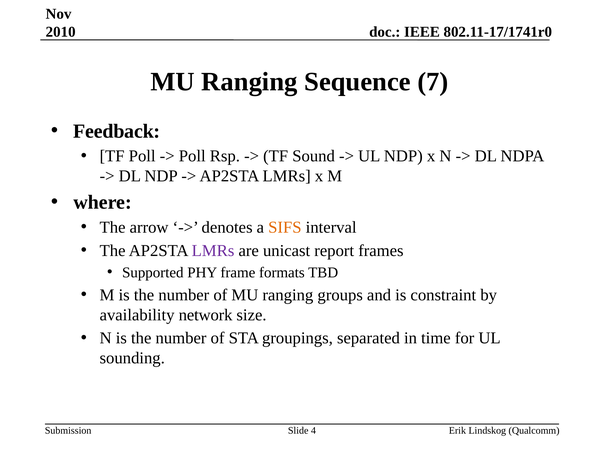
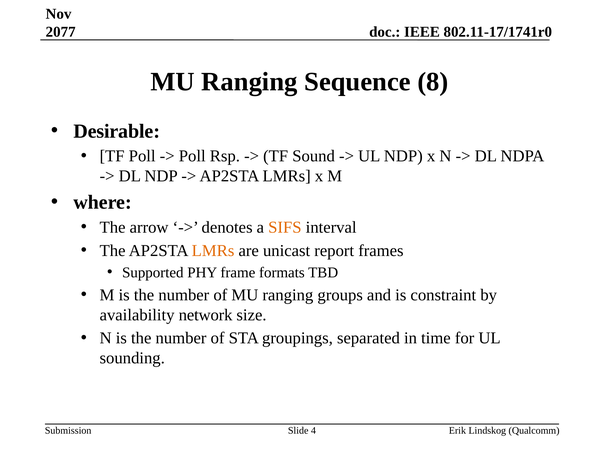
2010: 2010 -> 2077 (61, 32)
7: 7 -> 8 (433, 82)
Feedback: Feedback -> Desirable (117, 131)
LMRs colour: purple -> orange (213, 251)
